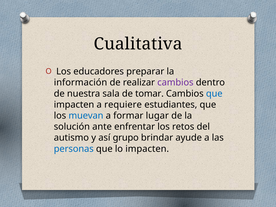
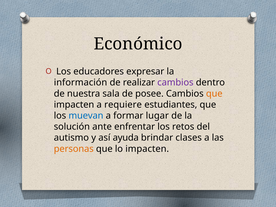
Cualitativa: Cualitativa -> Económico (138, 44)
preparar: preparar -> expresar (145, 71)
tomar: tomar -> posee (149, 94)
que colour: blue -> orange (214, 94)
grupo: grupo -> ayuda (126, 138)
ayude: ayude -> clases (189, 138)
personas colour: blue -> orange (74, 149)
